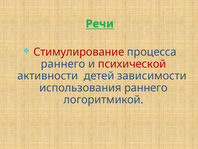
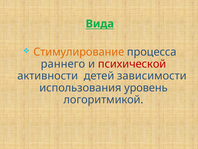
Речи: Речи -> Вида (100, 24)
Стимулирование colour: red -> orange (79, 52)
использования раннего: раннего -> уровень (146, 88)
